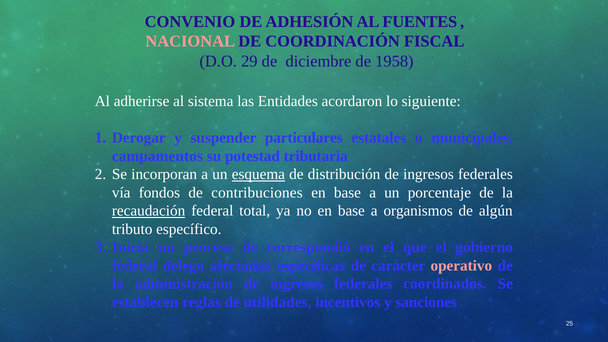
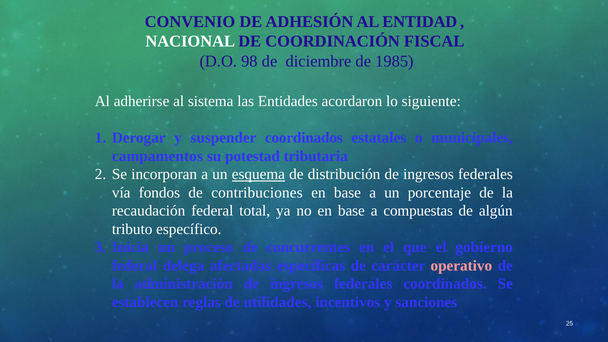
FUENTES: FUENTES -> ENTIDAD (420, 22)
NACIONAL colour: pink -> white (190, 42)
29: 29 -> 98 (249, 61)
1958: 1958 -> 1985 (394, 61)
suspender particulares: particulares -> coordinados (304, 138)
recaudación underline: present -> none (149, 211)
organismos: organismos -> compuestas (418, 211)
correspondió: correspondió -> concurrentes (308, 247)
